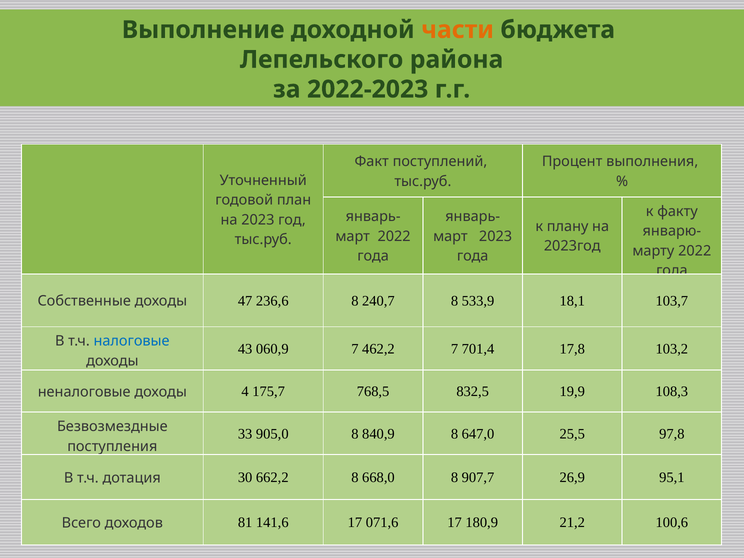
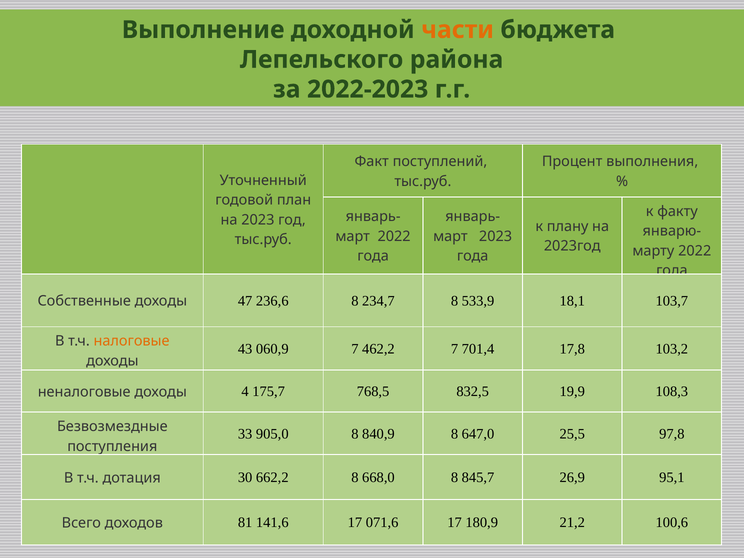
240,7: 240,7 -> 234,7 (378, 301)
налоговые colour: blue -> orange (132, 341)
907,7: 907,7 -> 845,7 (478, 478)
